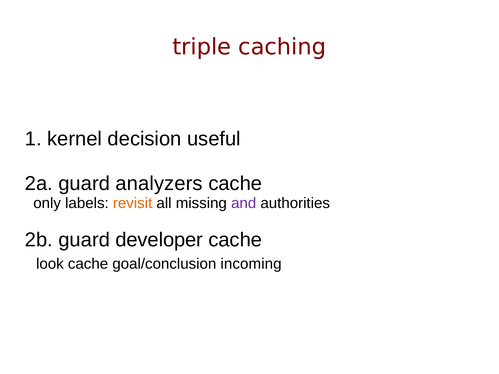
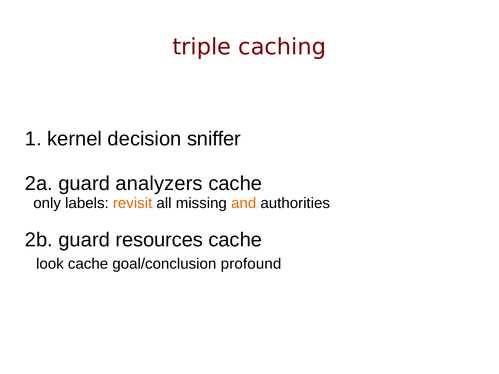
useful: useful -> sniffer (214, 139)
and colour: purple -> orange (244, 203)
developer: developer -> resources (159, 240)
incoming: incoming -> profound (251, 264)
